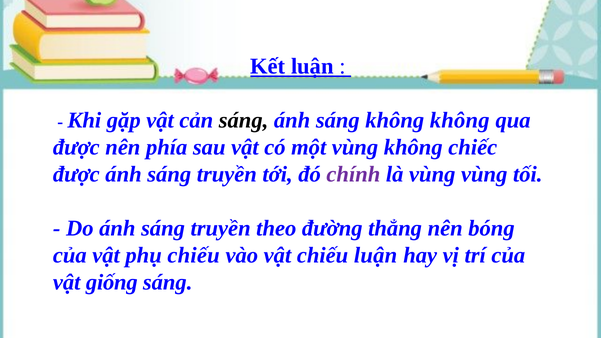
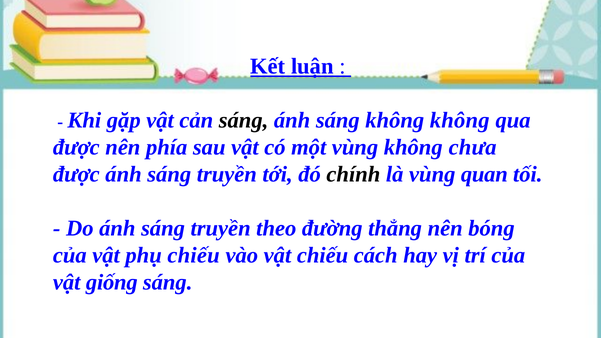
chiếc: chiếc -> chưa (473, 147)
chính colour: purple -> black (353, 174)
vùng vùng: vùng -> quan (484, 174)
chiếu luận: luận -> cách (376, 256)
